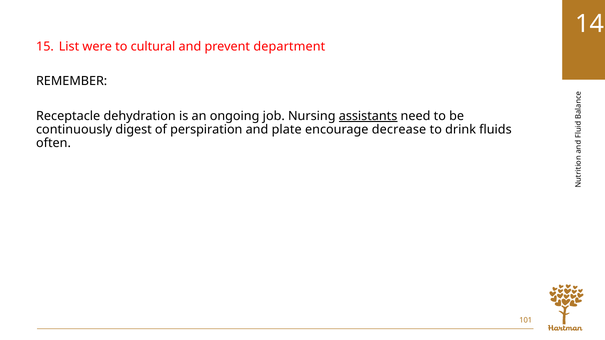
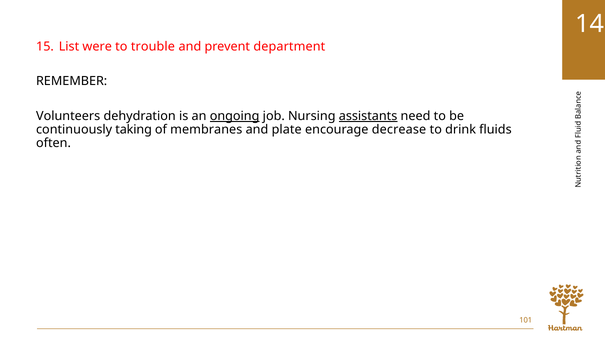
cultural: cultural -> trouble (153, 46)
Receptacle: Receptacle -> Volunteers (68, 116)
ongoing underline: none -> present (235, 116)
digest: digest -> taking (134, 130)
perspiration: perspiration -> membranes (206, 130)
